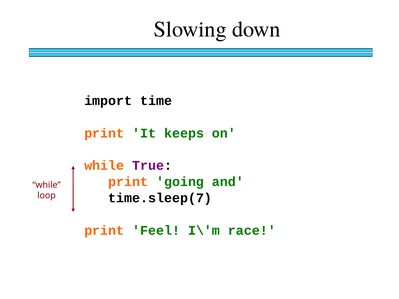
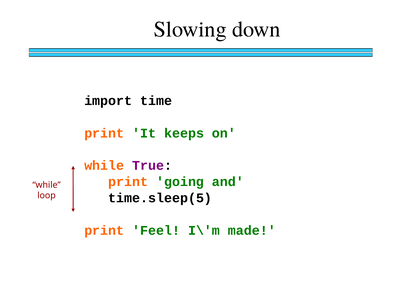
time.sleep(7: time.sleep(7 -> time.sleep(5 (160, 198)
race: race -> made (252, 231)
